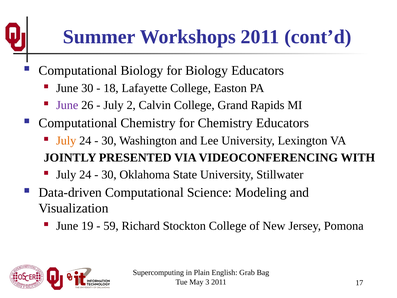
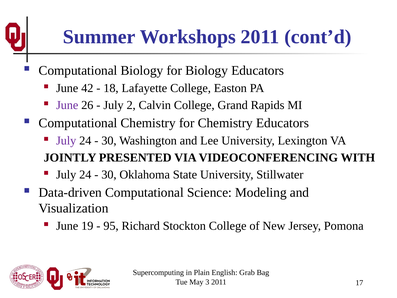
June 30: 30 -> 42 (87, 88)
July colour: orange -> purple (66, 140)
59: 59 -> 95 (111, 226)
